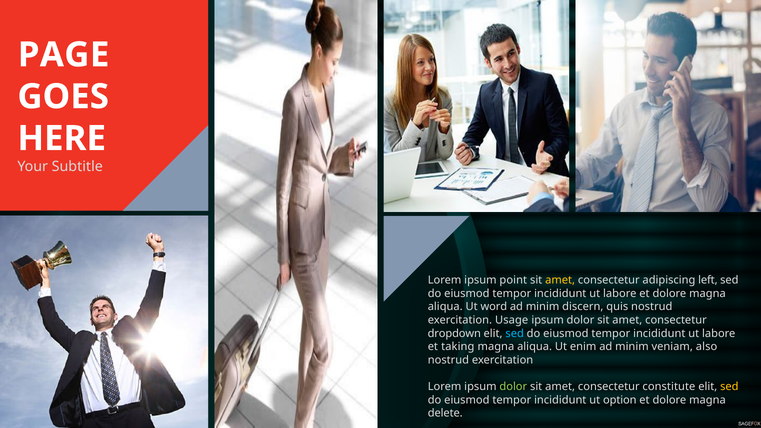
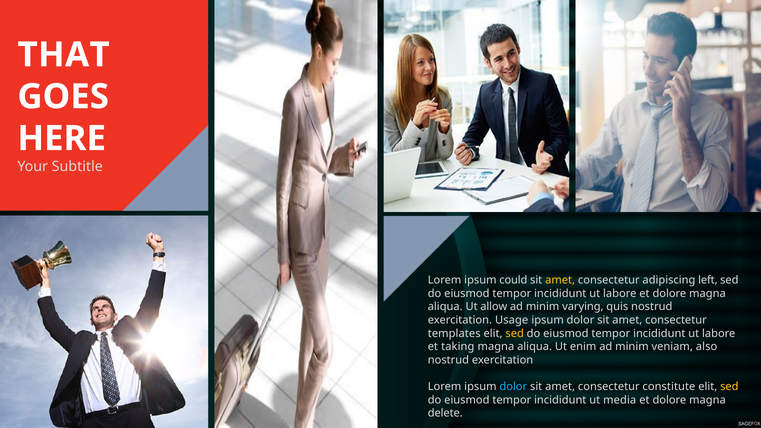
PAGE: PAGE -> THAT (64, 55)
point: point -> could (513, 280)
word: word -> allow (494, 307)
discern: discern -> varying (583, 307)
dropdown: dropdown -> templates (454, 333)
sed colour: light blue -> yellow (515, 333)
dolor colour: light green -> light blue (513, 387)
option: option -> media (620, 400)
